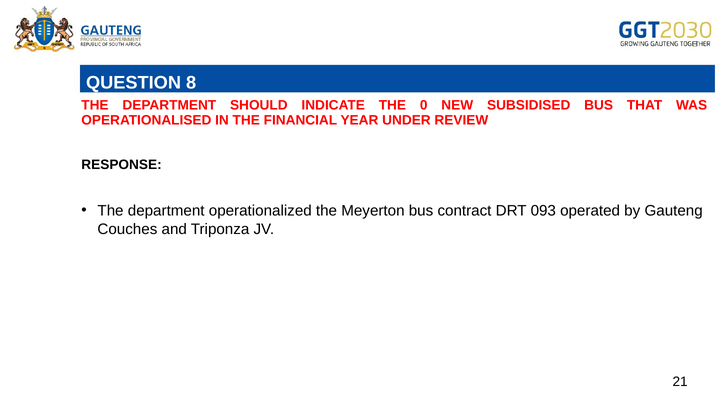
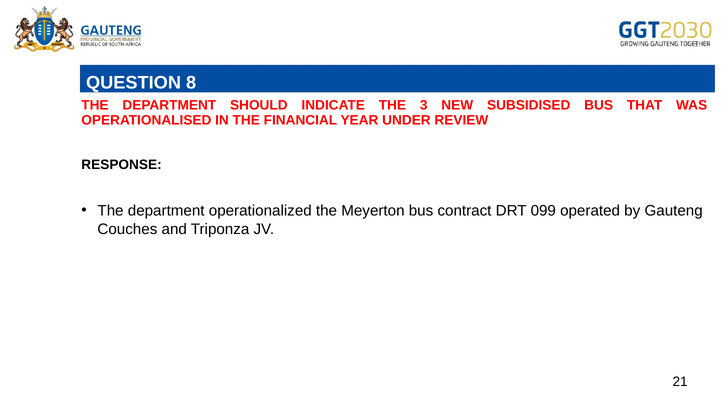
0: 0 -> 3 (424, 106)
093: 093 -> 099 (543, 211)
